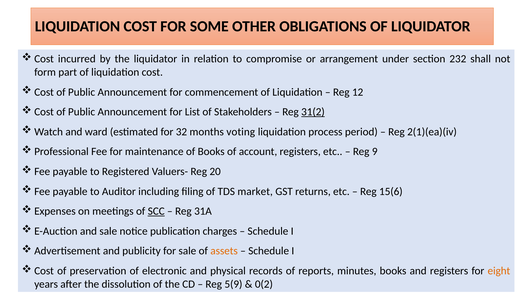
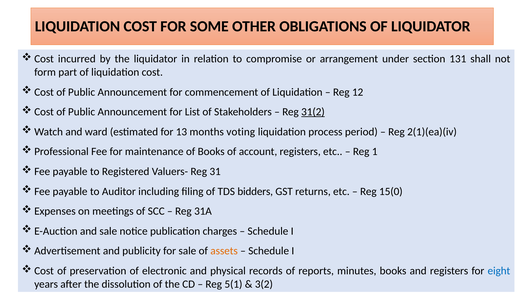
232: 232 -> 131 (458, 59)
32: 32 -> 13 (181, 132)
9: 9 -> 1 (375, 152)
20: 20 -> 31 (215, 172)
market: market -> bidders (255, 191)
15(6: 15(6 -> 15(0 (391, 191)
SCC underline: present -> none (156, 211)
eight colour: orange -> blue (499, 271)
5(9: 5(9 -> 5(1 (233, 284)
0(2: 0(2 -> 3(2 (264, 284)
